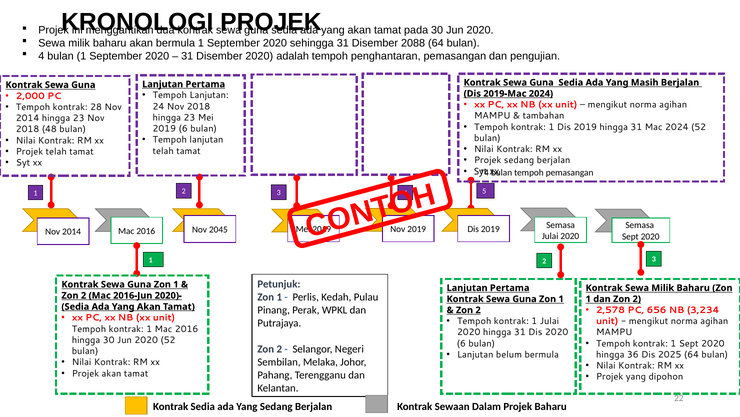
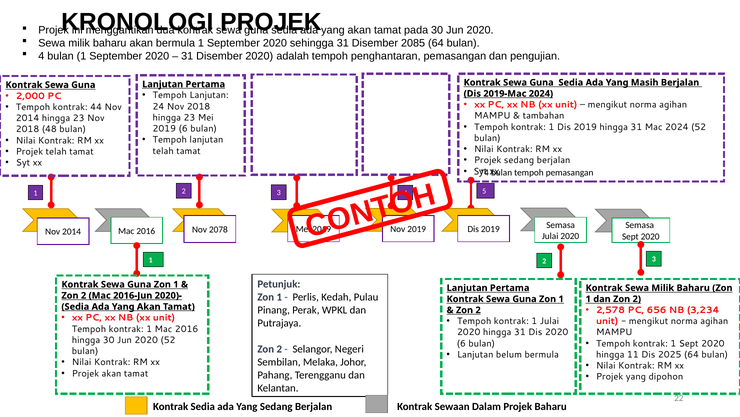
2088: 2088 -> 2085 (413, 43)
28: 28 -> 44 (96, 107)
2045: 2045 -> 2078 (218, 229)
36: 36 -> 11 (633, 354)
